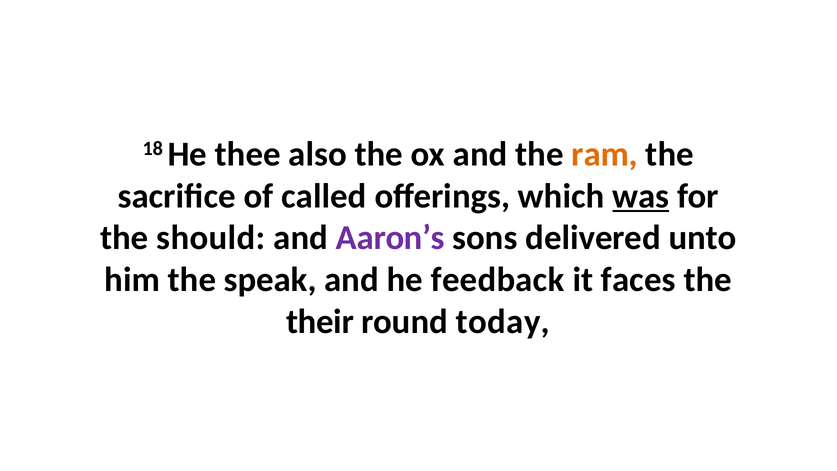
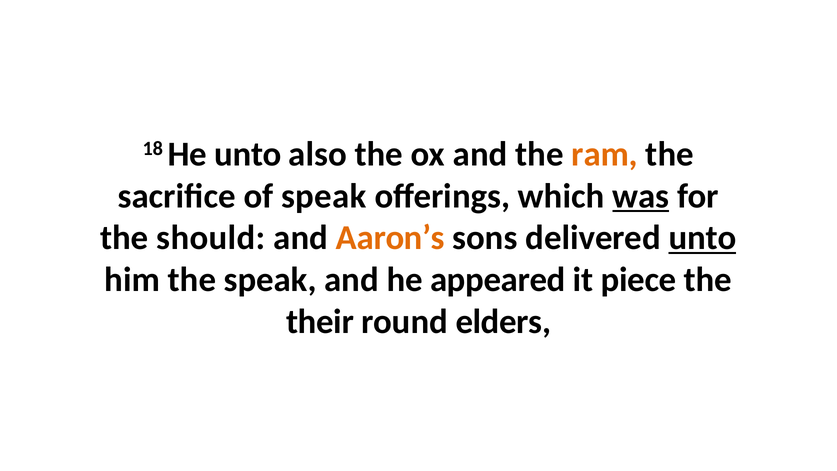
He thee: thee -> unto (248, 154)
of called: called -> speak (324, 196)
Aaron’s colour: purple -> orange (390, 238)
unto underline: none -> present (702, 238)
feedback: feedback -> appeared (498, 280)
faces: faces -> piece (639, 280)
today: today -> elders (503, 322)
